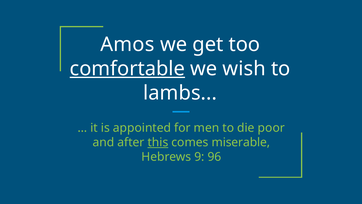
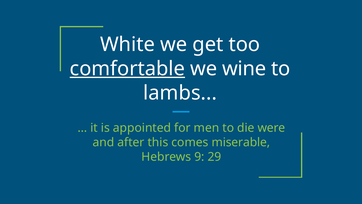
Amos: Amos -> White (127, 44)
wish: wish -> wine (244, 69)
poor: poor -> were (271, 128)
this underline: present -> none (158, 142)
96: 96 -> 29 (214, 157)
